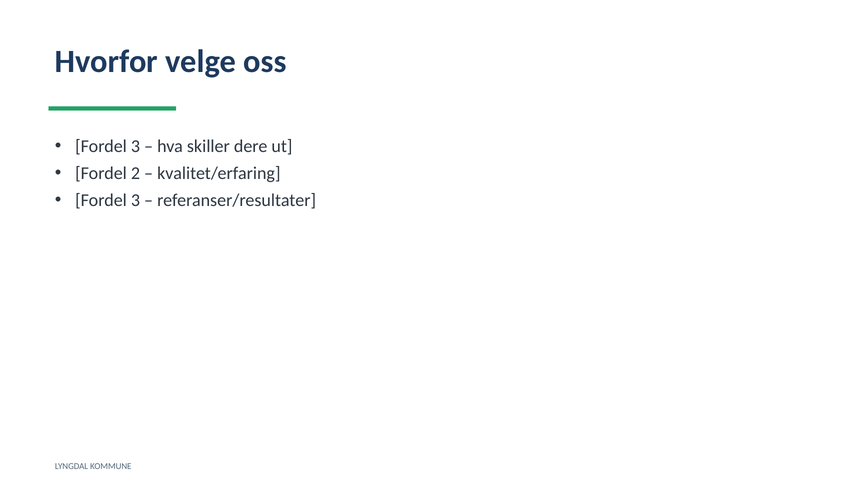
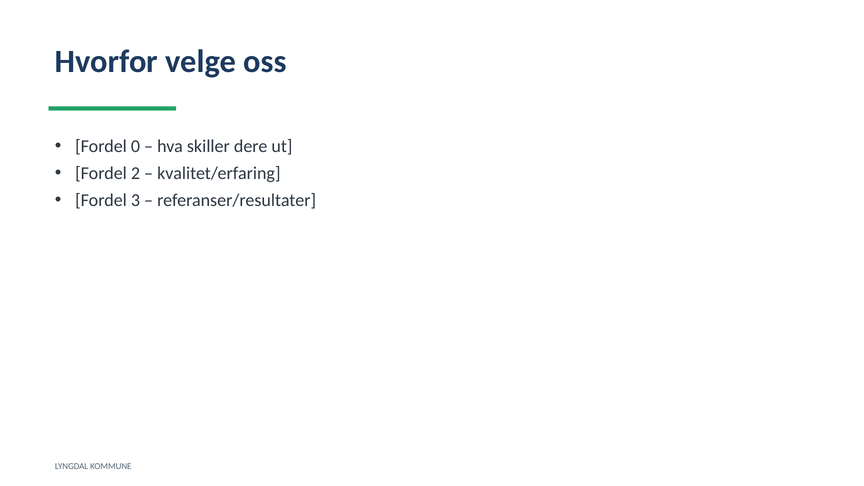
3: 3 -> 0 (135, 146)
